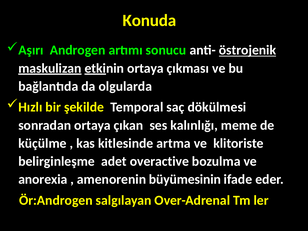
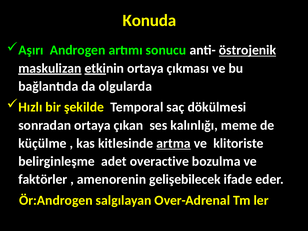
artma underline: none -> present (174, 143)
anorexia: anorexia -> faktörler (43, 179)
büyümesinin: büyümesinin -> gelişebilecek (185, 179)
